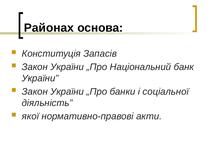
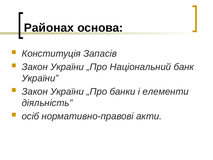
соціальної: соціальної -> елементи (166, 91)
якої: якої -> осіб (30, 116)
